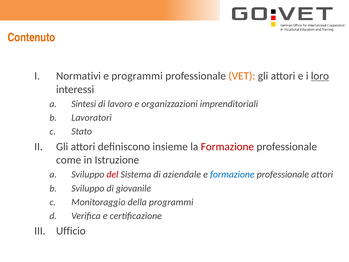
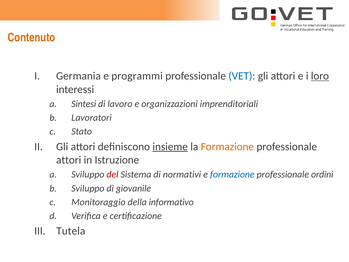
Normativi: Normativi -> Germania (78, 76)
VET colour: orange -> blue (242, 76)
insieme underline: none -> present (170, 146)
Formazione colour: red -> orange (227, 146)
come: come -> attori (69, 160)
aziendale: aziendale -> normativi (182, 174)
professionale attori: attori -> ordini (322, 174)
della programmi: programmi -> informativo (171, 202)
Ufficio: Ufficio -> Tutela (71, 231)
